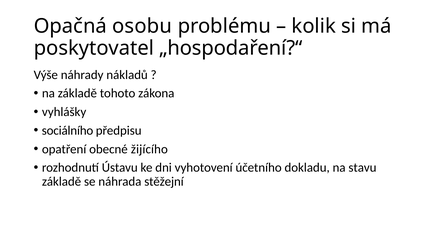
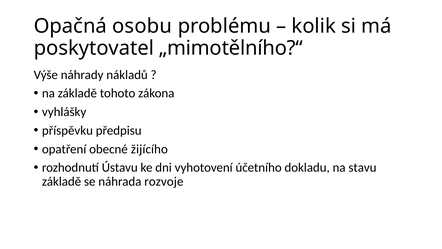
„hospodaření?“: „hospodaření?“ -> „mimotělního?“ (231, 48)
sociálního: sociálního -> příspěvku (67, 130)
stěžejní: stěžejní -> rozvoje (164, 181)
